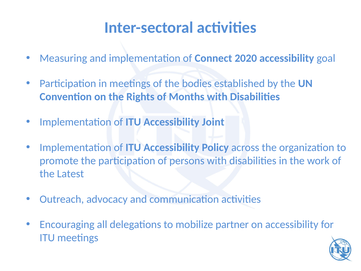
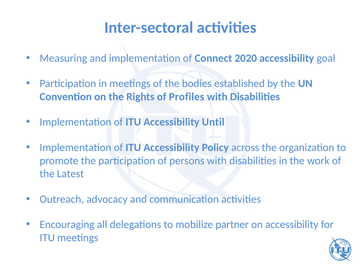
Months: Months -> Profiles (187, 97)
Joint: Joint -> Until (213, 122)
